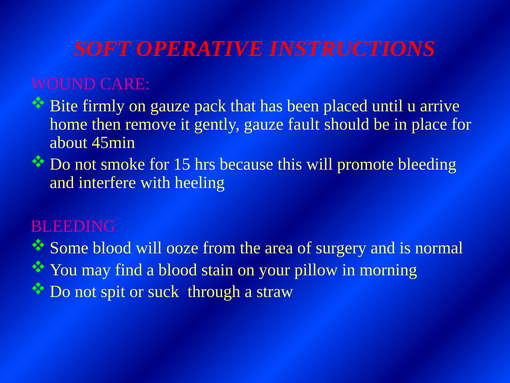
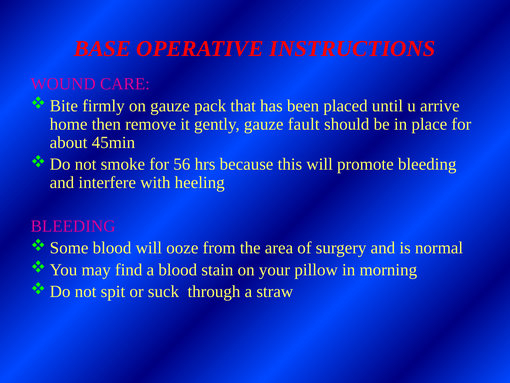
SOFT: SOFT -> BASE (102, 49)
15: 15 -> 56 (182, 164)
